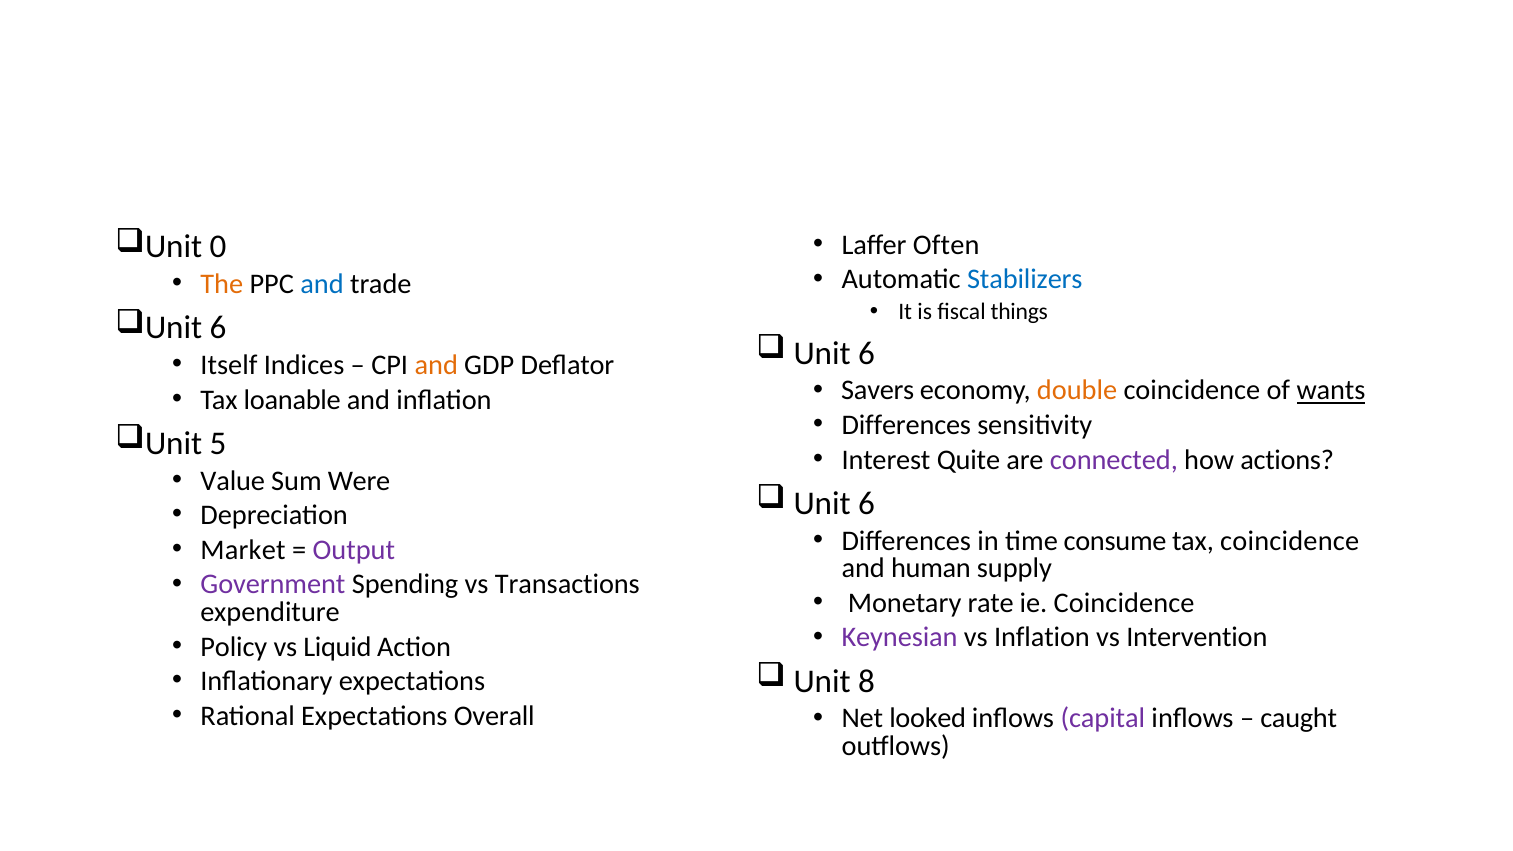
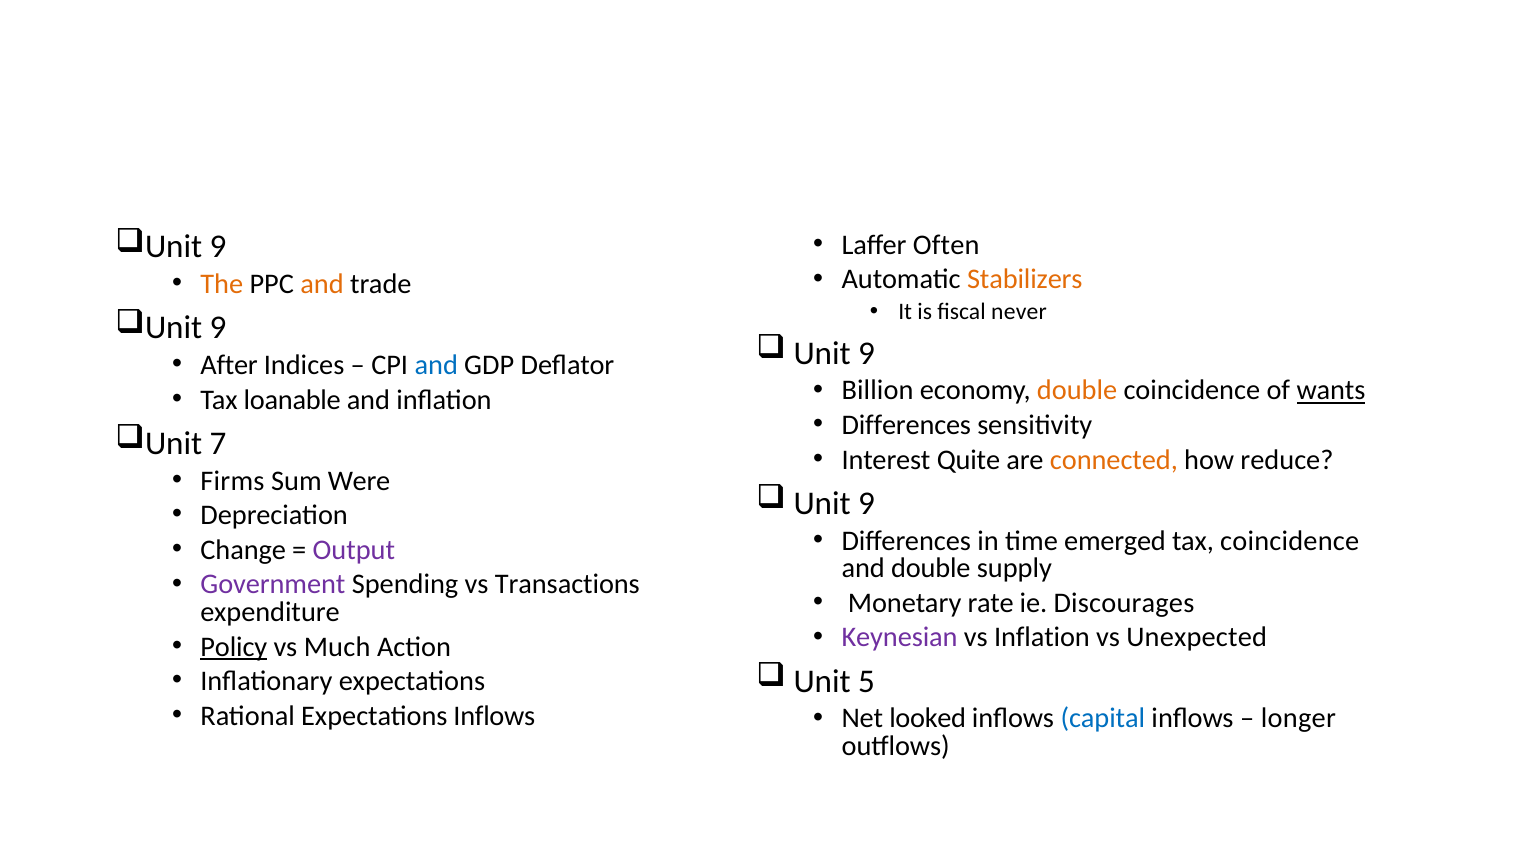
0: 0 -> 9 (218, 247)
Stabilizers colour: blue -> orange (1025, 280)
and colour: blue -> orange (322, 284)
things: things -> never (1019, 312)
6: 6 -> 9 (218, 328)
6: 6 -> 9 (867, 353)
Itself: Itself -> After (229, 365)
and colour: orange -> blue (436, 365)
Savers: Savers -> Billion (878, 391)
5: 5 -> 7 (218, 444)
connected colour: purple -> orange (1114, 460)
actions: actions -> reduce (1287, 460)
Value: Value -> Firms (232, 481)
6: 6 -> 9 (867, 504)
consume: consume -> emerged (1115, 541)
Market: Market -> Change (243, 550)
and human: human -> double (931, 568)
ie Coincidence: Coincidence -> Discourages (1124, 603)
Intervention: Intervention -> Unexpected (1197, 638)
Policy underline: none -> present (234, 647)
Liquid: Liquid -> Much (337, 647)
8: 8 -> 5 (867, 681)
Expectations Overall: Overall -> Inflows (494, 716)
capital colour: purple -> blue (1103, 718)
caught: caught -> longer (1298, 718)
